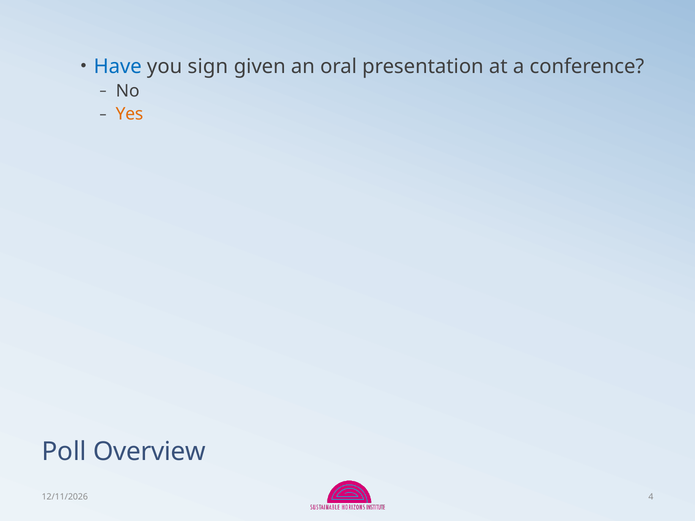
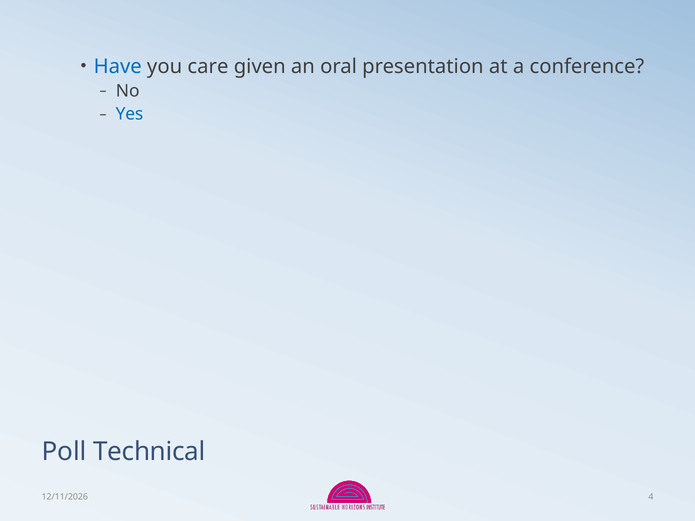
sign: sign -> care (208, 66)
Yes colour: orange -> blue (129, 114)
Overview: Overview -> Technical (149, 452)
